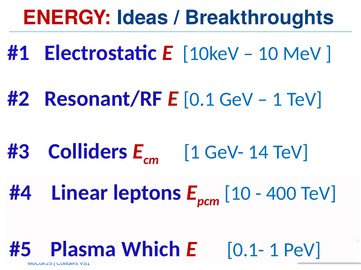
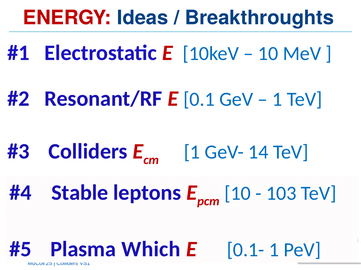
Linear: Linear -> Stable (80, 193)
400: 400 -> 103 (281, 194)
